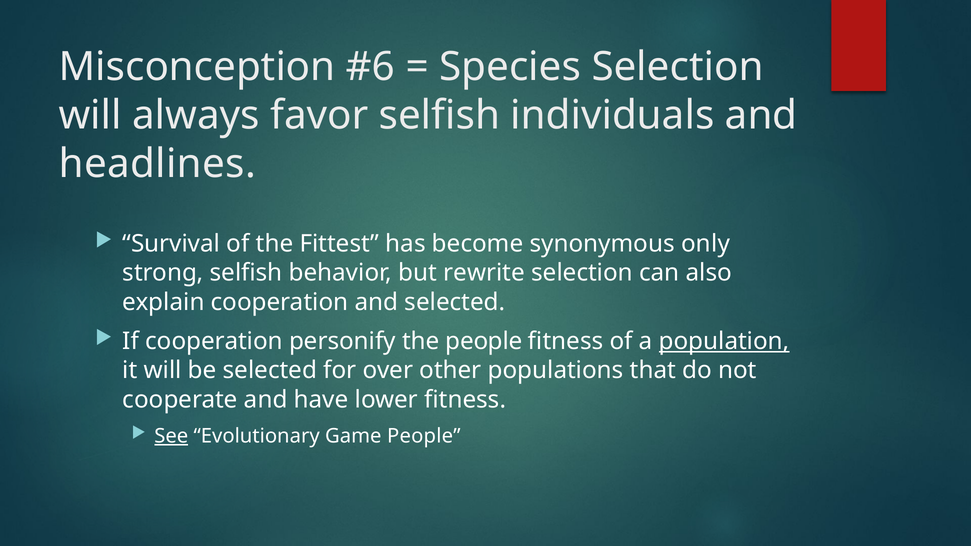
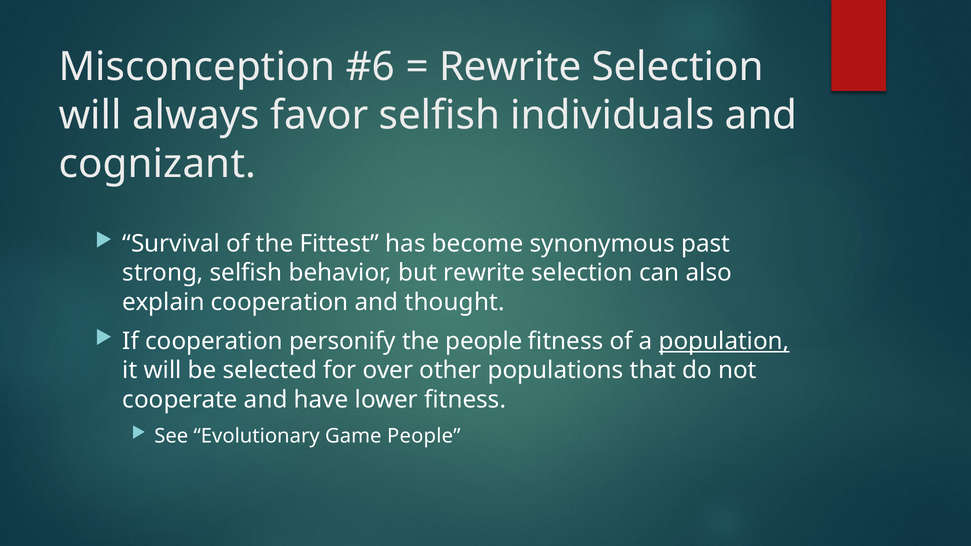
Species: Species -> Rewrite (510, 67)
headlines: headlines -> cognizant (157, 164)
only: only -> past (706, 244)
and selected: selected -> thought (455, 302)
See underline: present -> none (171, 436)
